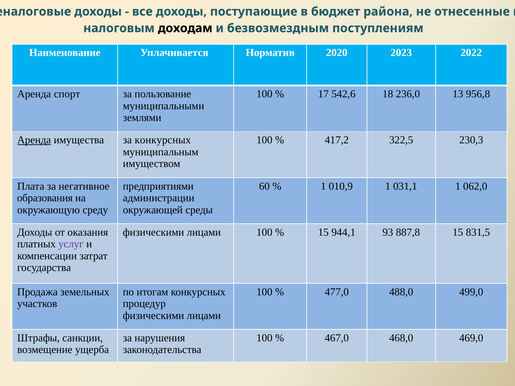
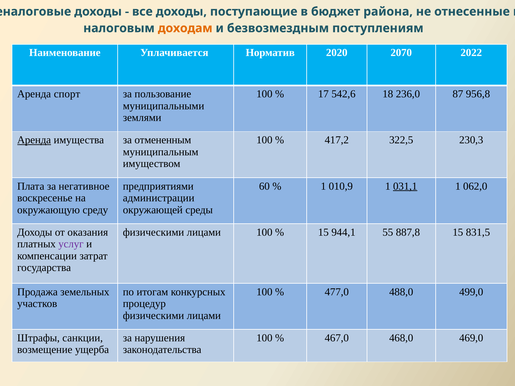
доходам colour: black -> orange (185, 28)
2023: 2023 -> 2070 (401, 53)
13: 13 -> 87 (458, 94)
за конкурсных: конкурсных -> отмененным (163, 140)
031,1 underline: none -> present (405, 186)
образования: образования -> воскресенье (45, 198)
93: 93 -> 55 (388, 232)
